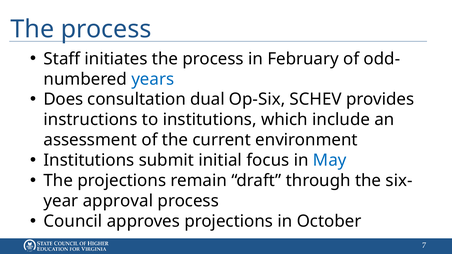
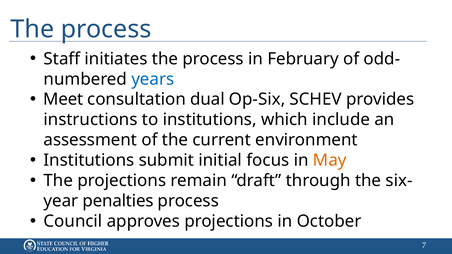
Does: Does -> Meet (63, 100)
May colour: blue -> orange (330, 161)
approval: approval -> penalties (118, 201)
